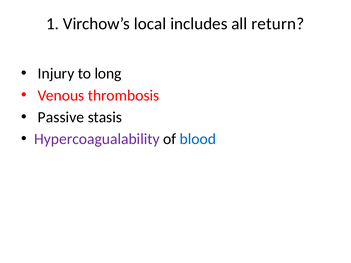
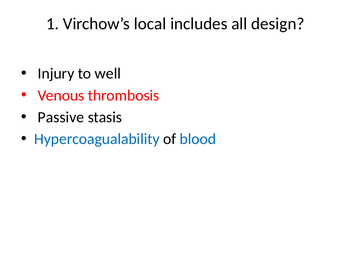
return: return -> design (278, 24)
long: long -> well (108, 74)
Hypercoagualability colour: purple -> blue (97, 139)
